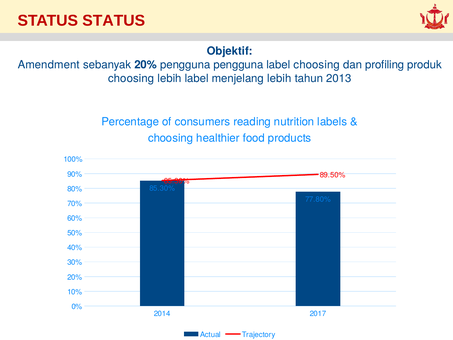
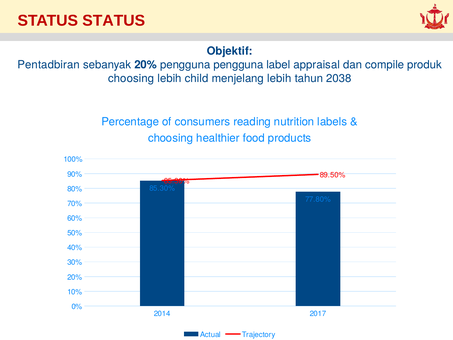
Amendment: Amendment -> Pentadbiran (49, 65)
label choosing: choosing -> appraisal (317, 65)
profiling: profiling -> compile (385, 65)
lebih label: label -> child (197, 78)
2013: 2013 -> 2038 (339, 78)
